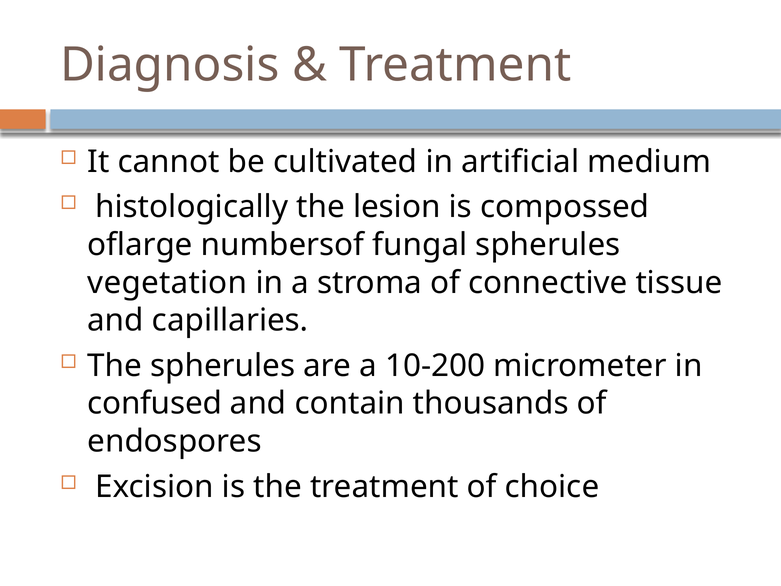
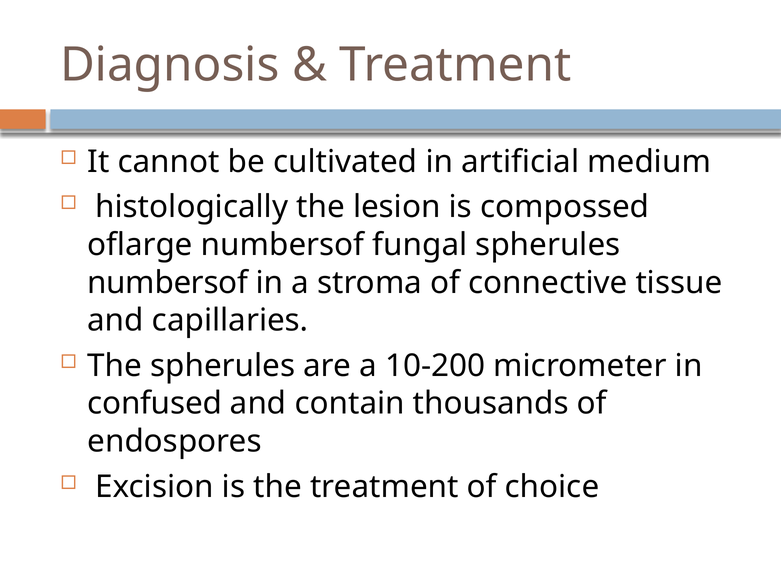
vegetation: vegetation -> numbersof (168, 283)
